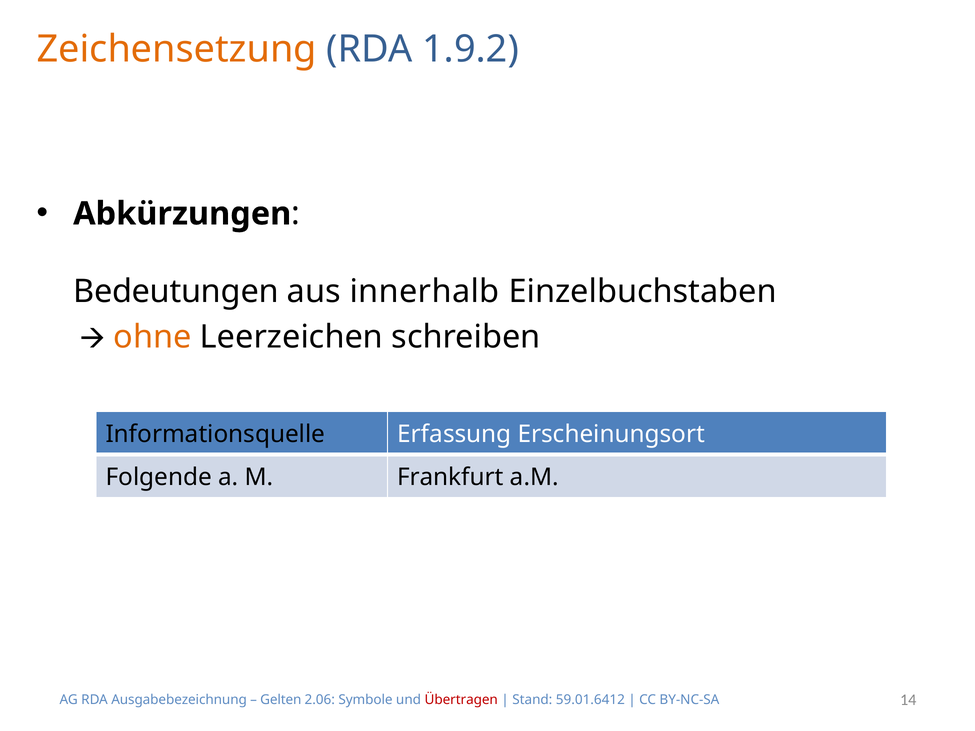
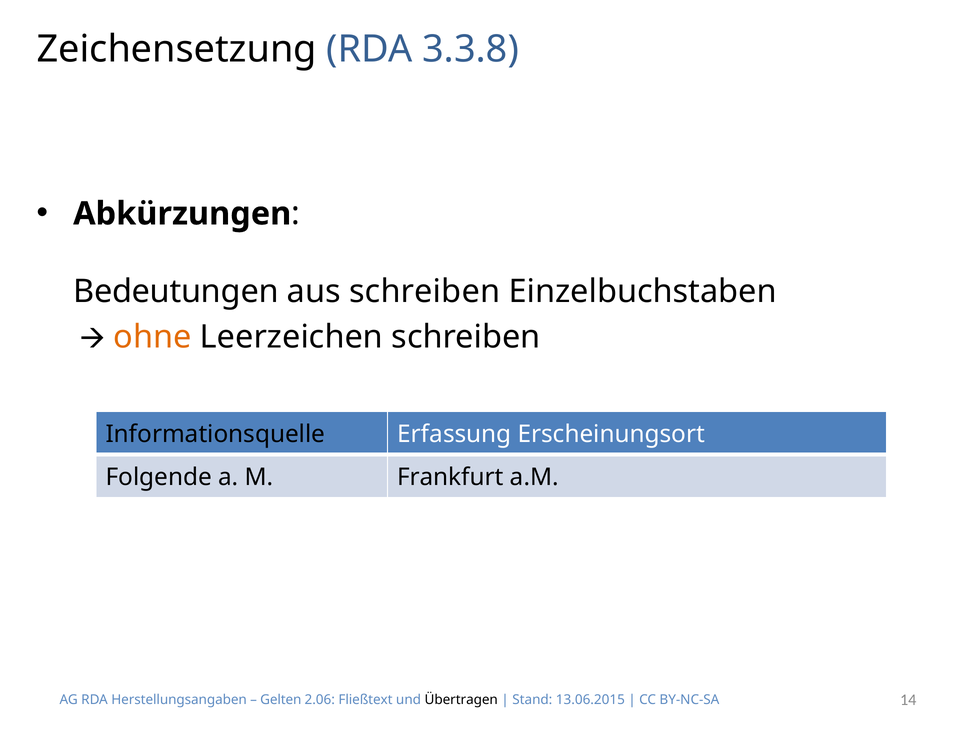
Zeichensetzung colour: orange -> black (177, 49)
1.9.2: 1.9.2 -> 3.3.8 (471, 49)
aus innerhalb: innerhalb -> schreiben (425, 292)
Ausgabebezeichnung: Ausgabebezeichnung -> Herstellungsangaben (179, 700)
Symbole: Symbole -> Fließtext (366, 700)
Übertragen colour: red -> black (461, 700)
59.01.6412: 59.01.6412 -> 13.06.2015 (590, 700)
